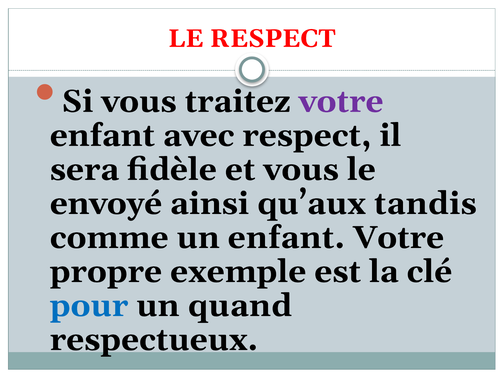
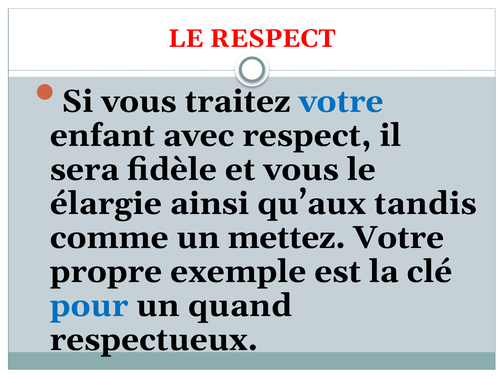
votre colour: purple -> blue (341, 101)
envoyé: envoyé -> élargie (106, 204)
un enfant: enfant -> mettez (287, 238)
